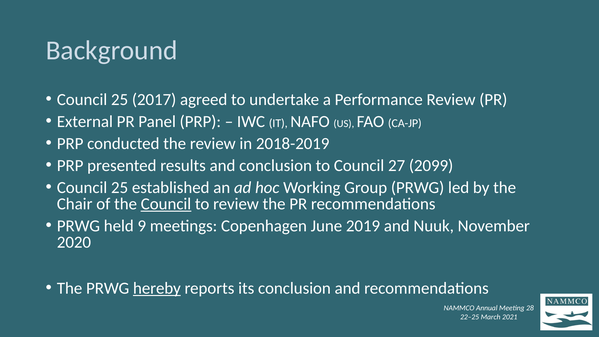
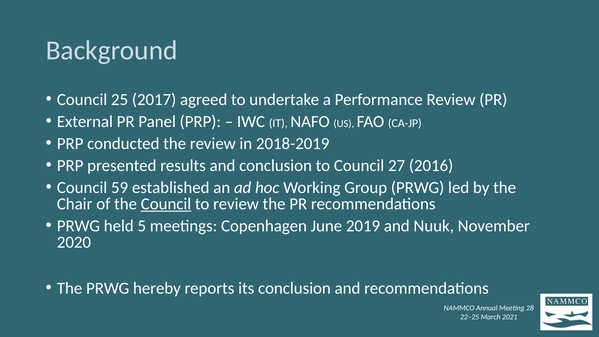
2099: 2099 -> 2016 (431, 165)
25: 25 -> 59 (120, 187)
9: 9 -> 5 (142, 226)
hereby underline: present -> none (157, 288)
